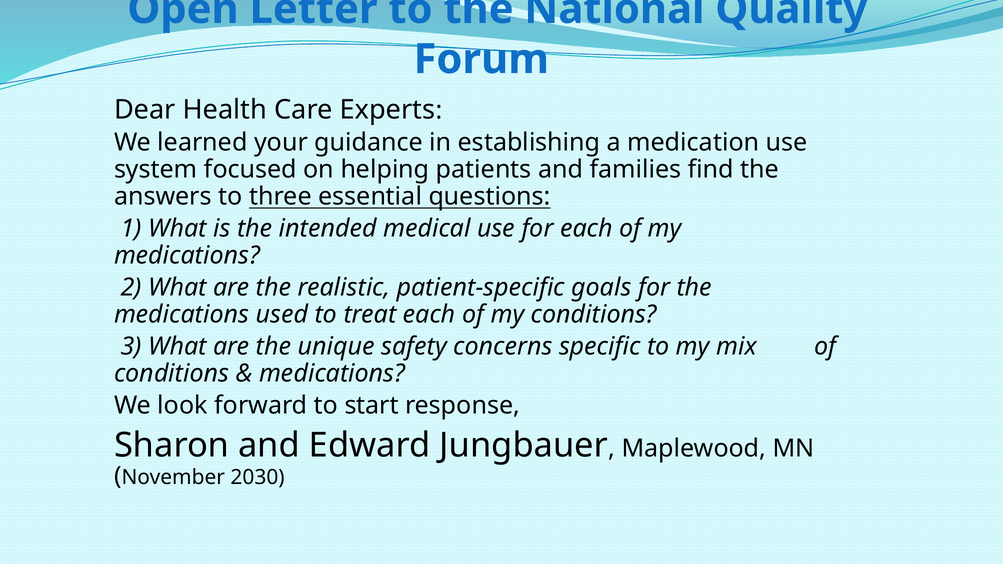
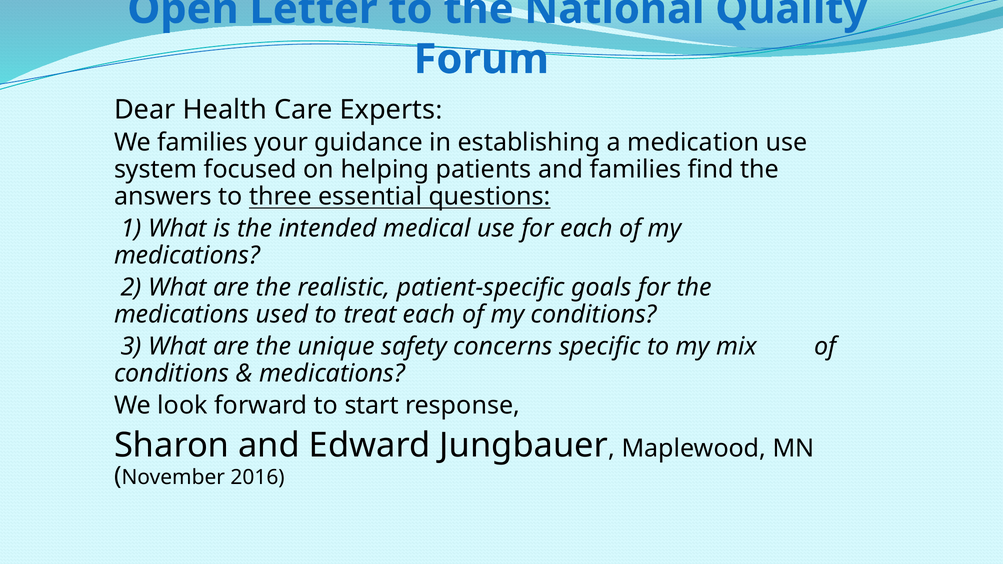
We learned: learned -> families (203, 142)
2030: 2030 -> 2016 (258, 478)
